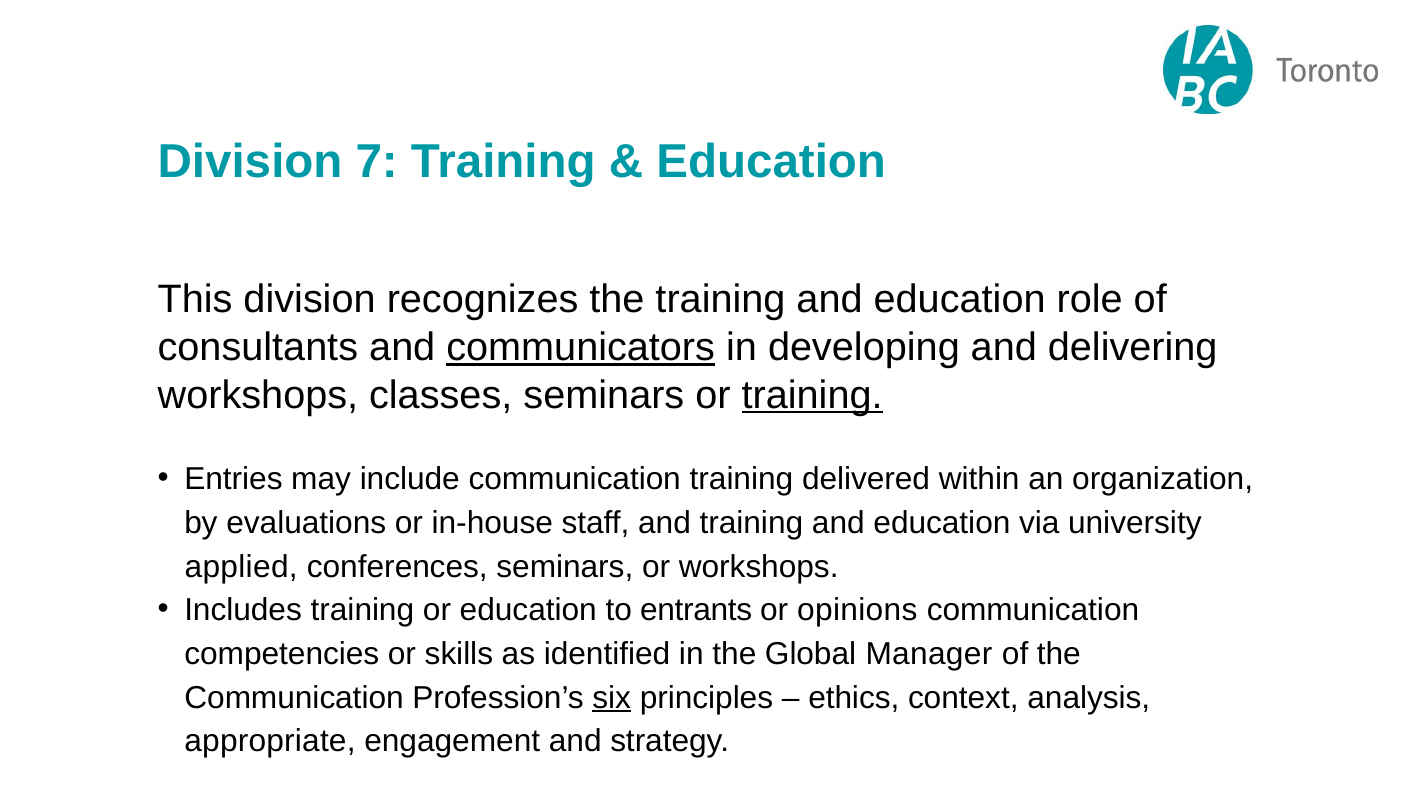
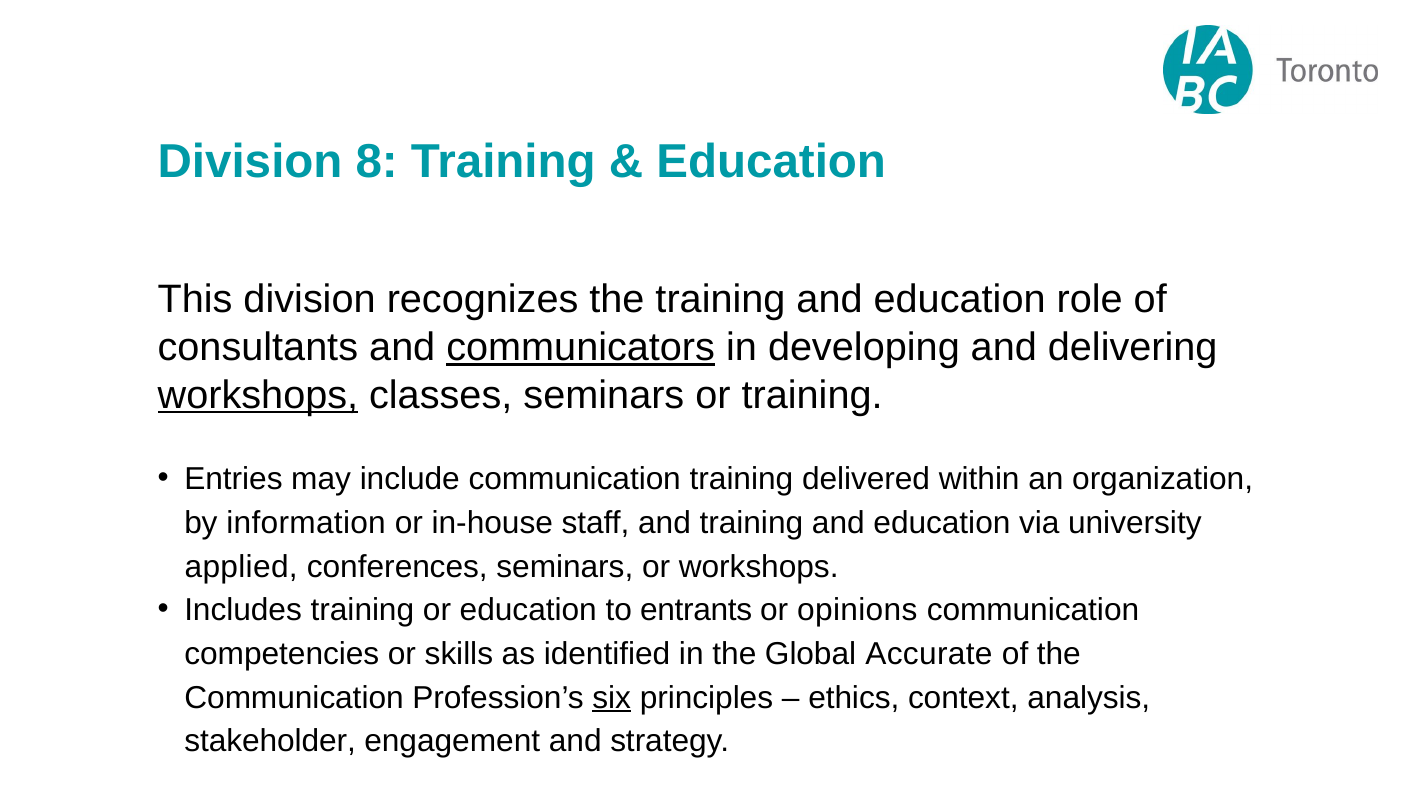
7: 7 -> 8 (377, 162)
workshops underline: none -> present (258, 395)
training underline: present -> none (812, 395)
evaluations: evaluations -> information (306, 523)
Manager: Manager -> Accurate (929, 654)
appropriate: appropriate -> stakeholder (270, 741)
